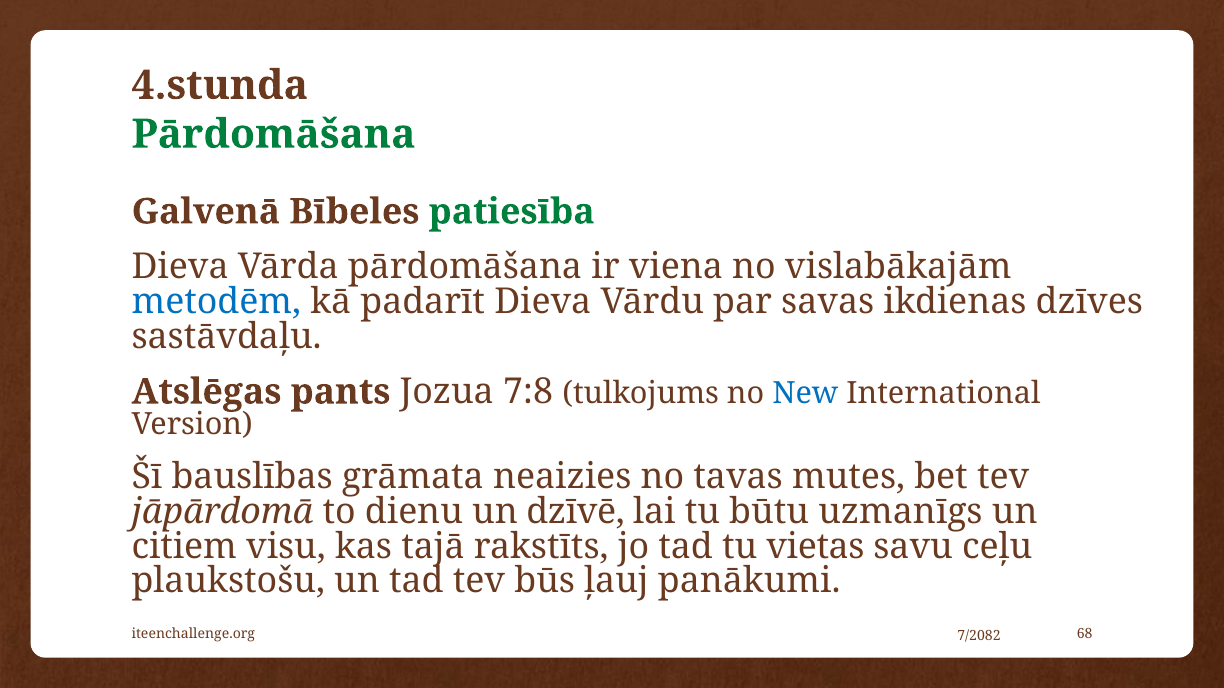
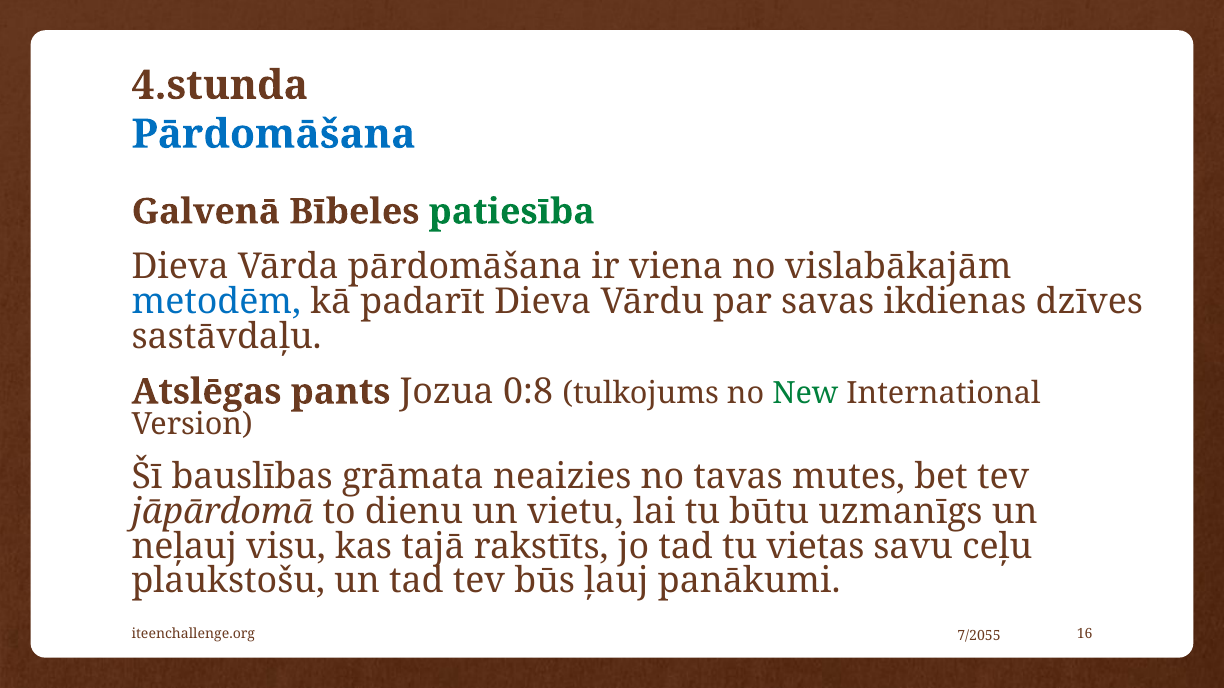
Pārdomāšana colour: green -> blue (274, 134)
7:8: 7:8 -> 0:8 (528, 392)
New colour: blue -> green (805, 394)
dzīvē: dzīvē -> vietu (575, 512)
citiem: citiem -> neļauj (184, 547)
68: 68 -> 16 (1085, 635)
7/2082: 7/2082 -> 7/2055 (979, 636)
